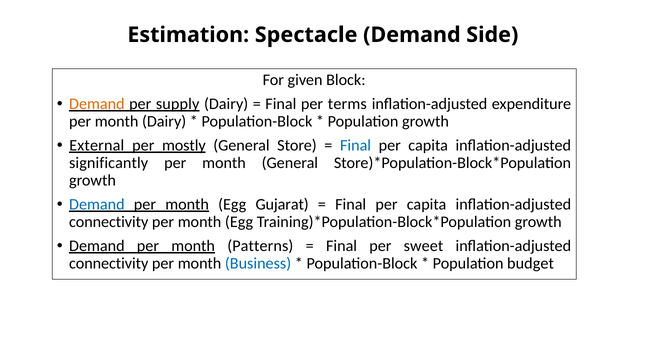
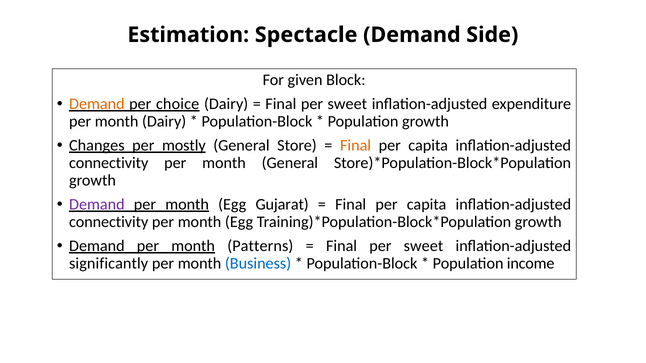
supply: supply -> choice (178, 104)
terms: terms -> sweet (347, 104)
External: External -> Changes (97, 146)
Final colour: blue -> orange (356, 146)
significantly: significantly -> connectivity (109, 163)
Demand colour: blue -> purple (97, 205)
connectivity: connectivity -> significantly (109, 264)
budget: budget -> income (531, 264)
